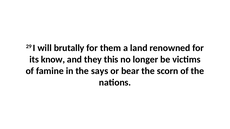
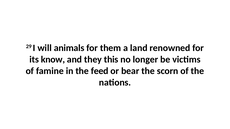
brutally: brutally -> animals (69, 48)
says: says -> feed (100, 71)
